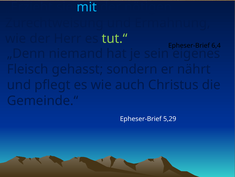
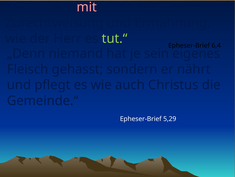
mit colour: light blue -> pink (87, 7)
